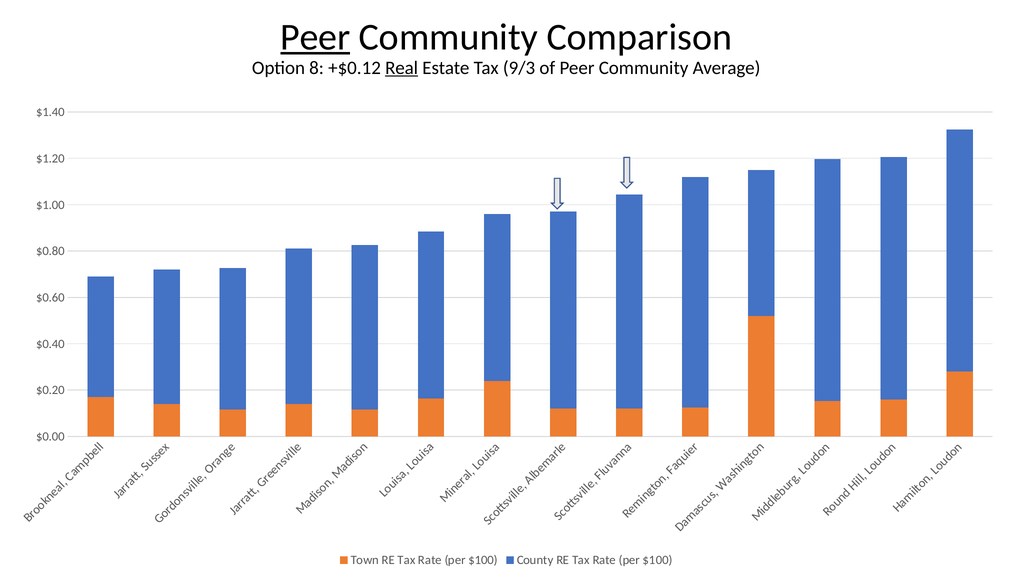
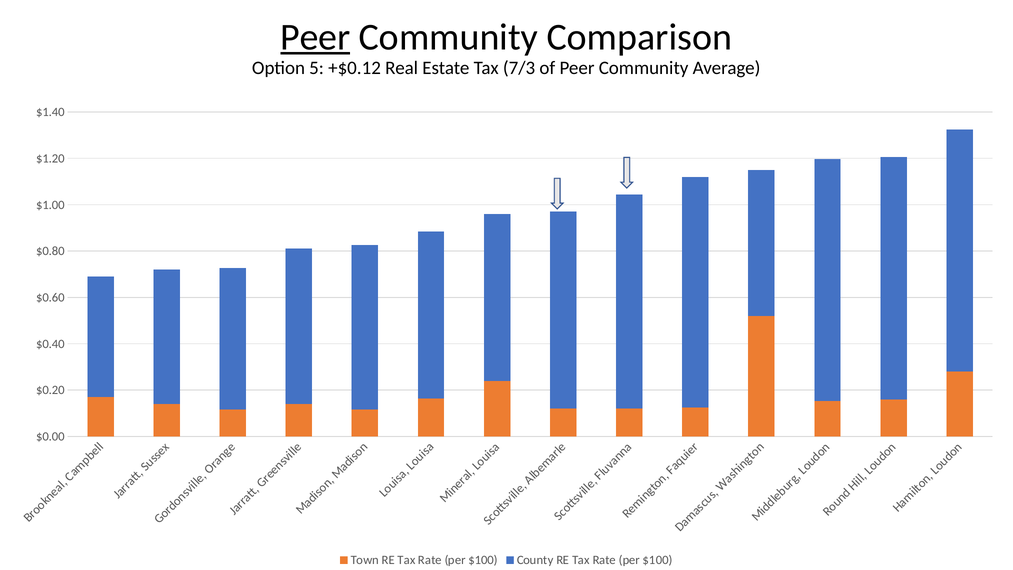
8: 8 -> 5 (317, 68)
Real underline: present -> none (402, 68)
9/3: 9/3 -> 7/3 (519, 68)
